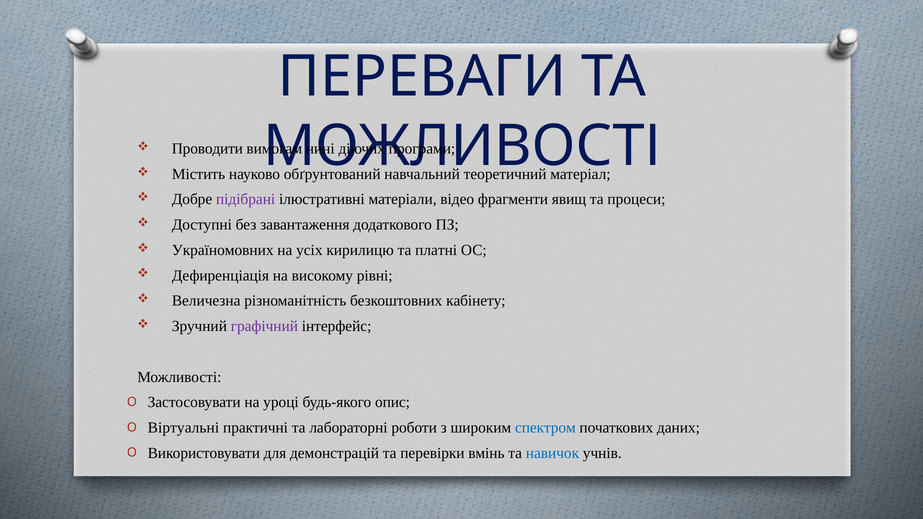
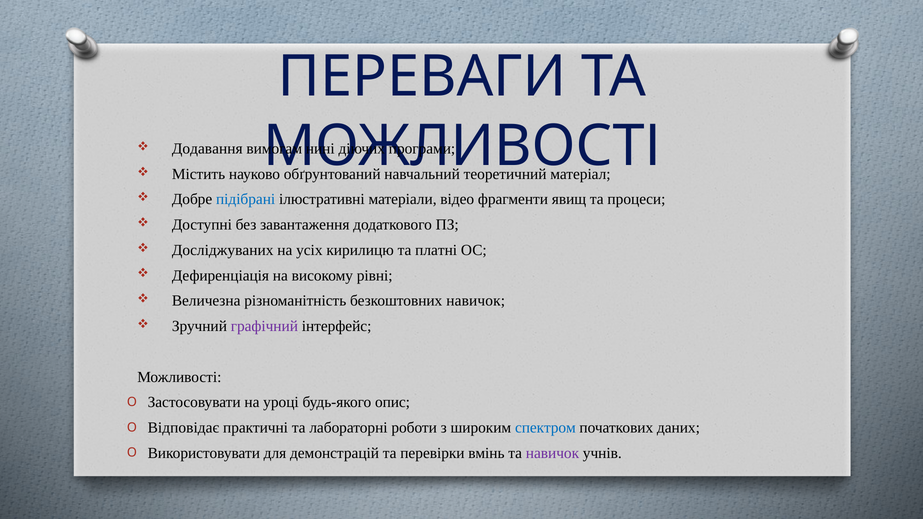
Проводити: Проводити -> Додавання (207, 149)
підібрані colour: purple -> blue (246, 199)
Україномовних: Україномовних -> Досліджуваних (223, 250)
безкоштовних кабінету: кабінету -> навичок (476, 301)
Віртуальні: Віртуальні -> Відповідає (183, 428)
навичок colour: blue -> purple (552, 453)
